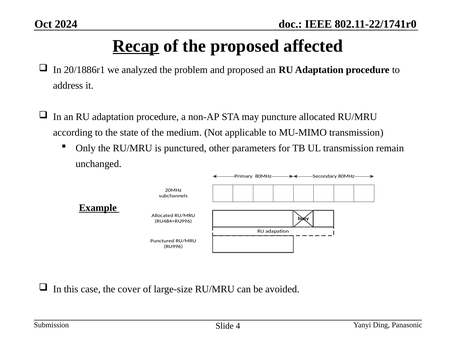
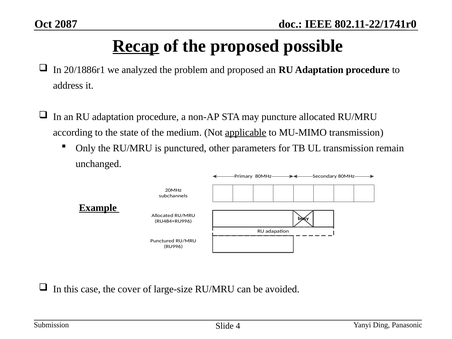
2024: 2024 -> 2087 (66, 24)
affected: affected -> possible (313, 46)
applicable underline: none -> present (246, 132)
